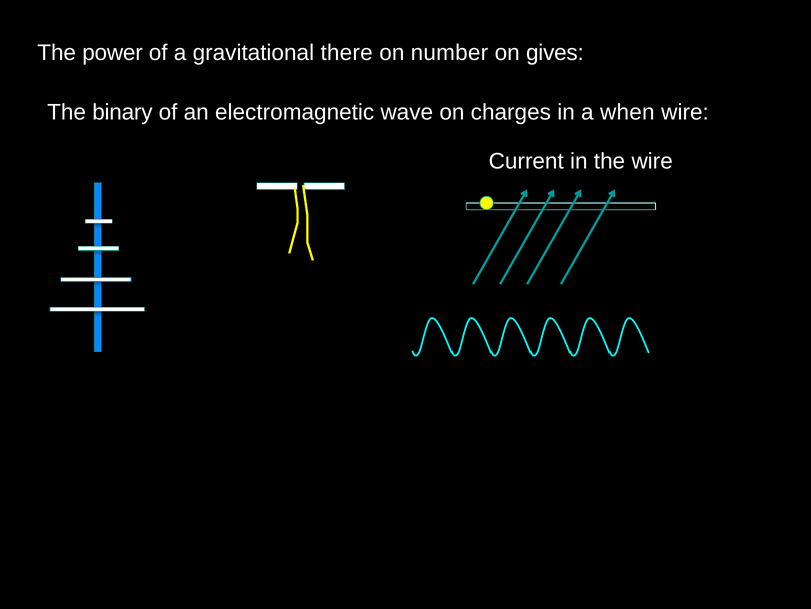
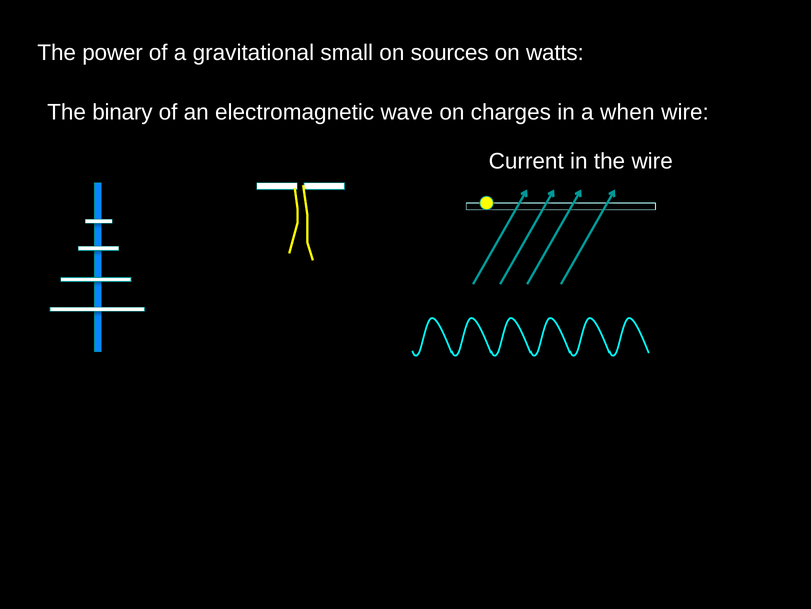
there: there -> small (347, 53)
number: number -> sources (450, 53)
gives: gives -> watts (555, 53)
